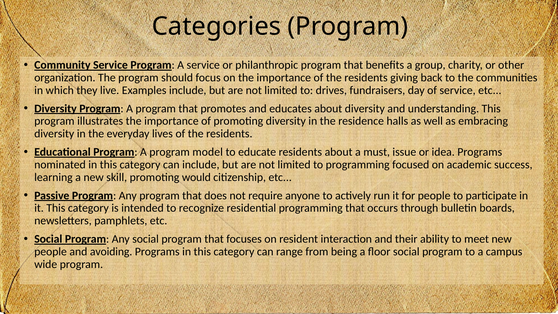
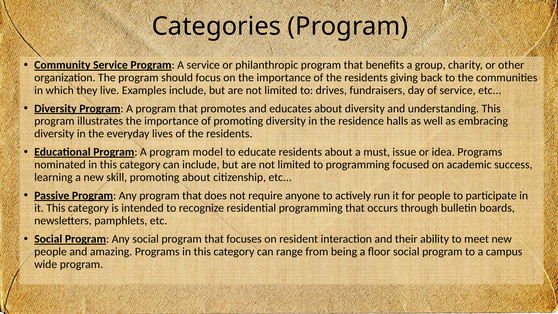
promoting would: would -> about (196, 177)
avoiding: avoiding -> amazing (111, 252)
